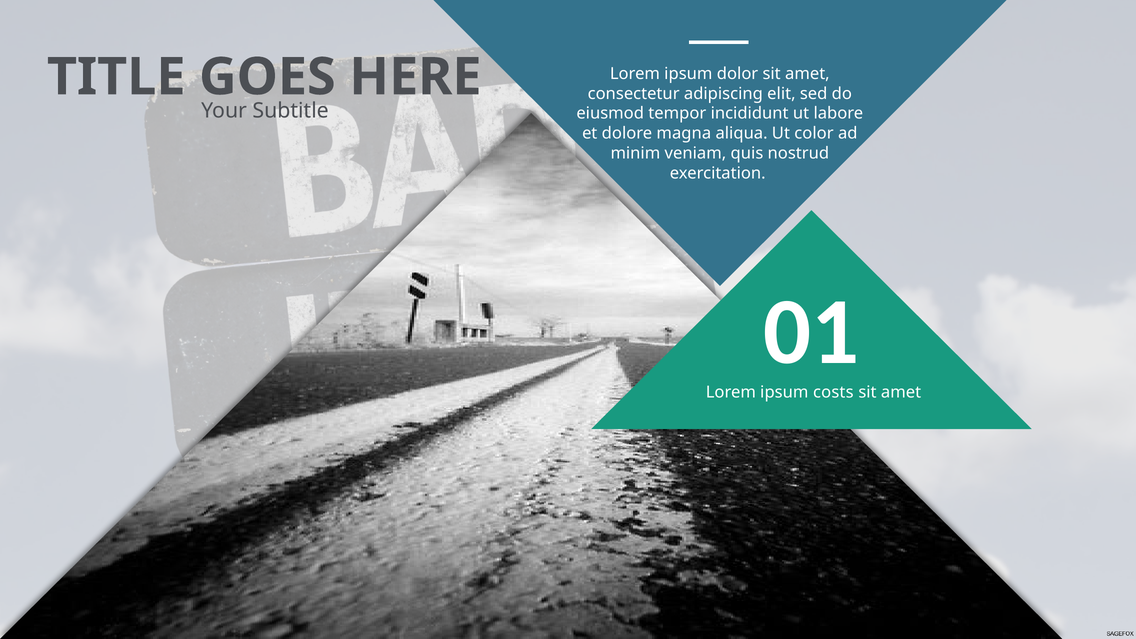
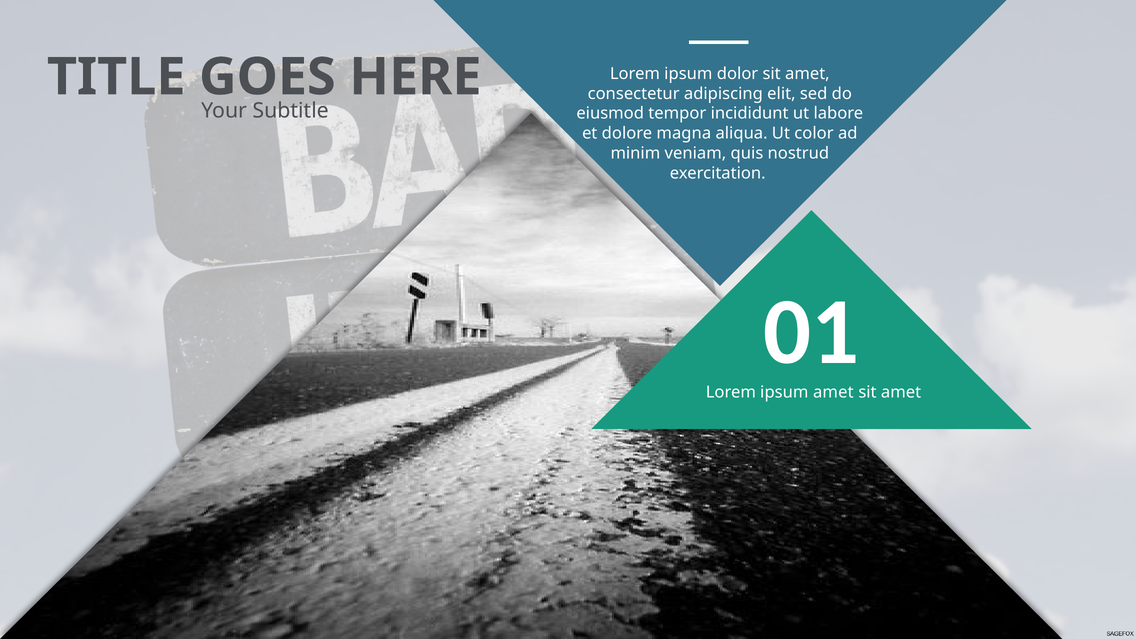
ipsum costs: costs -> amet (833, 392)
